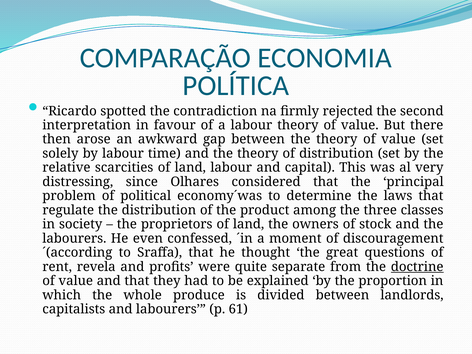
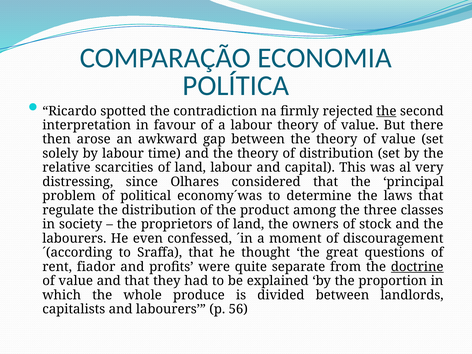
the underline: none -> present (386, 111)
revela: revela -> fiador (96, 267)
61: 61 -> 56 (238, 309)
